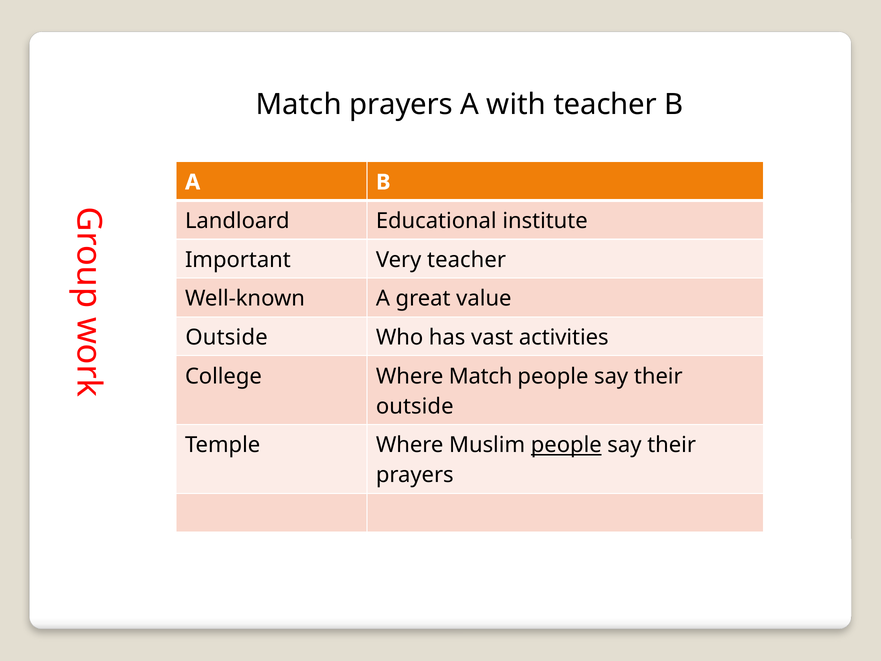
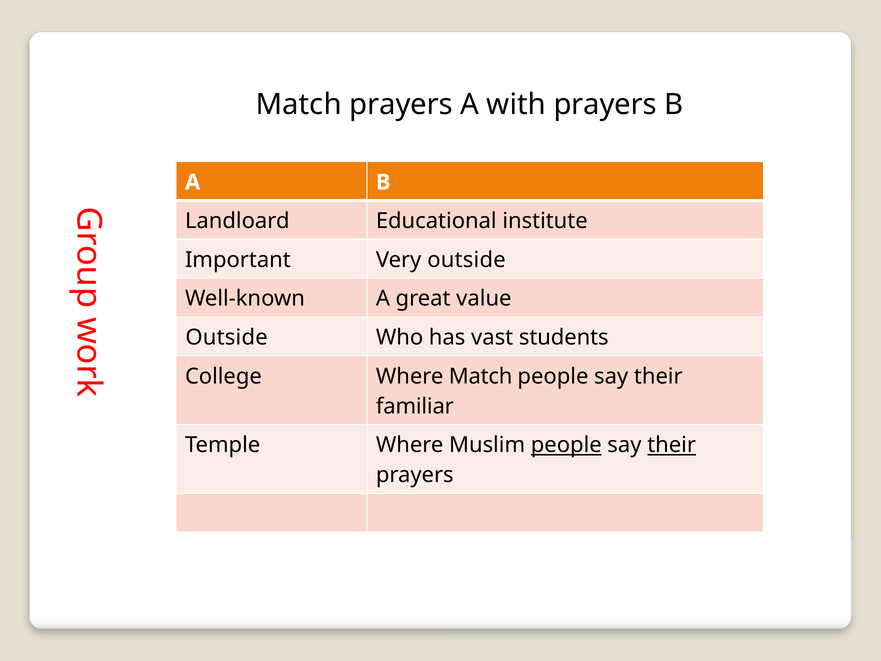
with teacher: teacher -> prayers (605, 105)
Very teacher: teacher -> outside (466, 260)
activities: activities -> students (564, 337)
outside: outside -> familiar (415, 406)
their underline: none -> present (672, 445)
